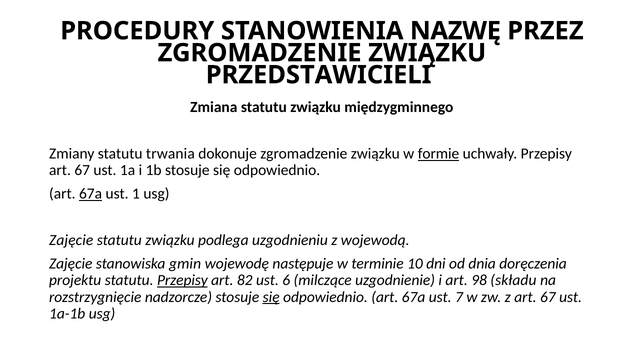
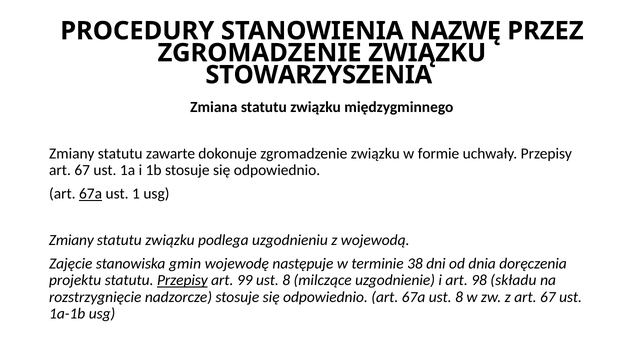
PRZEDSTAWICIELI: PRZEDSTAWICIELI -> STOWARZYSZENIA (319, 75)
trwania: trwania -> zawarte (171, 154)
formie underline: present -> none (438, 154)
Zajęcie: Zajęcie -> Zmiany (71, 241)
10: 10 -> 38 (415, 264)
82: 82 -> 99 (245, 281)
6: 6 -> 8 (286, 281)
się underline: present -> none (271, 297)
67a ust 7: 7 -> 8 (459, 297)
